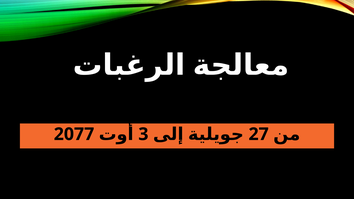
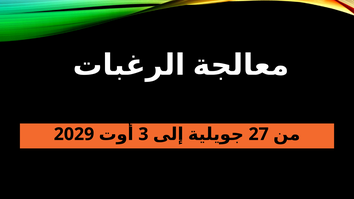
2077: 2077 -> 2029 (74, 134)
